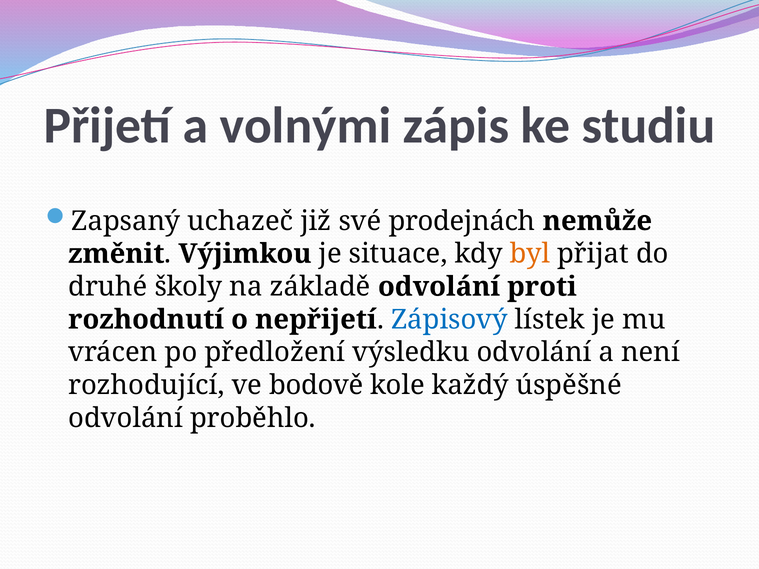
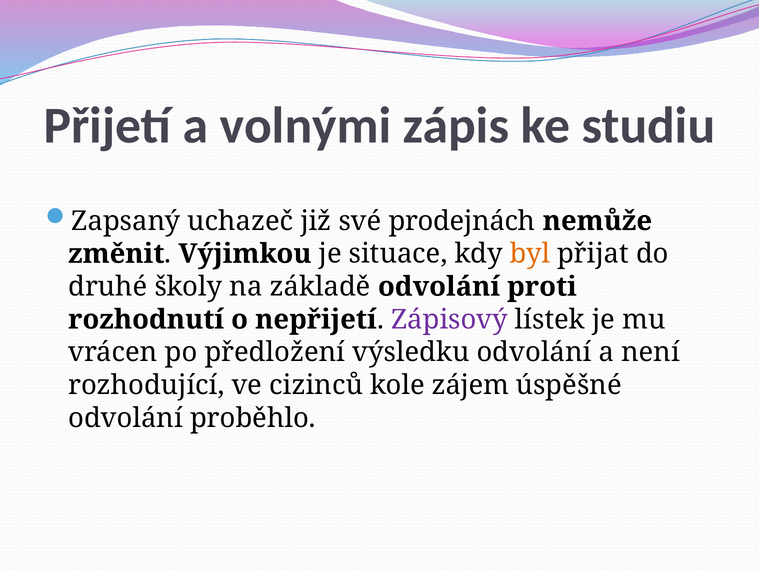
Zápisový colour: blue -> purple (449, 320)
bodově: bodově -> cizinců (316, 385)
každý: každý -> zájem (470, 385)
